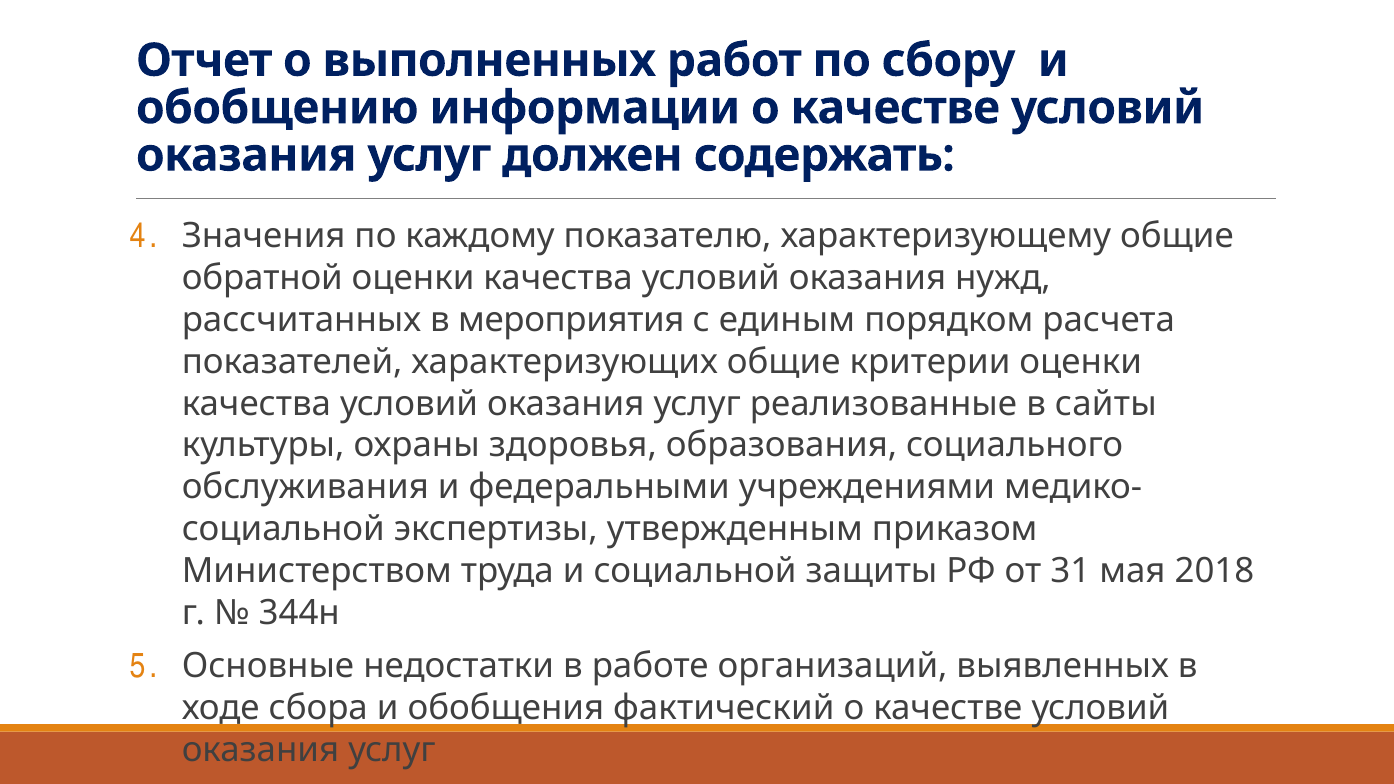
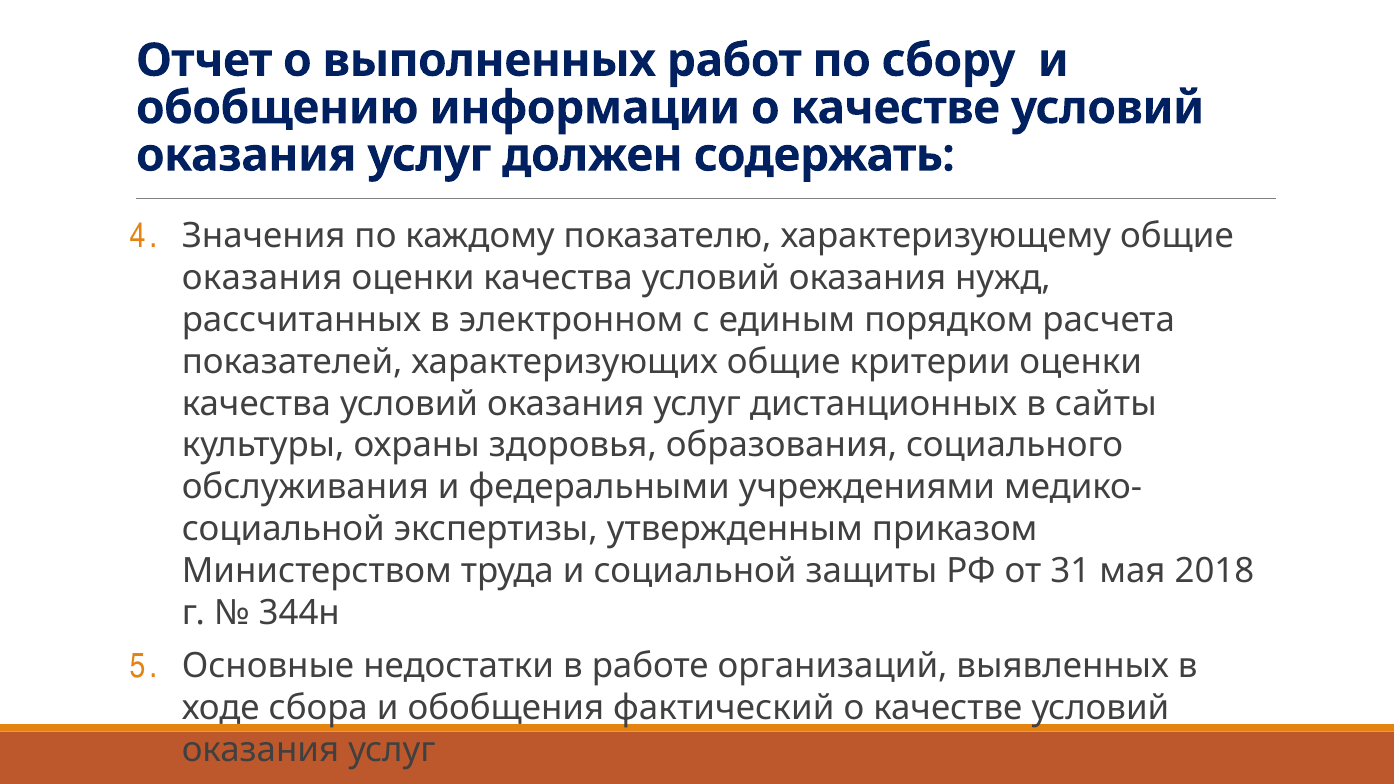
обратной: обратной -> оказания (262, 278)
мероприятия: мероприятия -> электронном (571, 320)
реализованные: реализованные -> дистанционных (884, 404)
